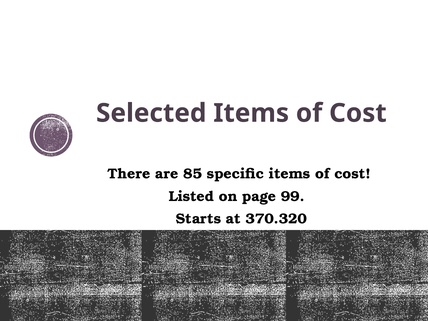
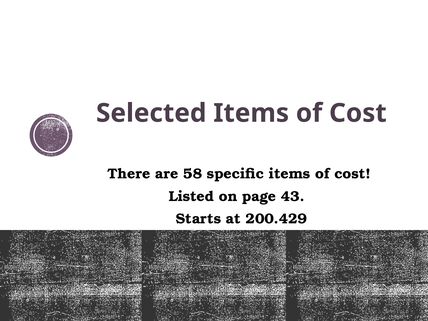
85: 85 -> 58 (193, 174)
99: 99 -> 43 (293, 196)
370.320: 370.320 -> 200.429 (276, 219)
